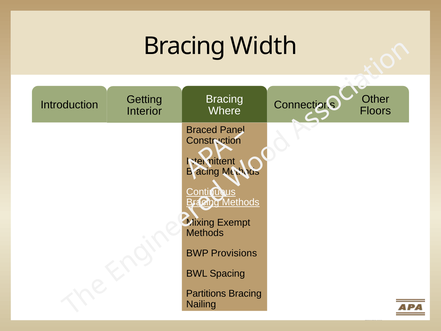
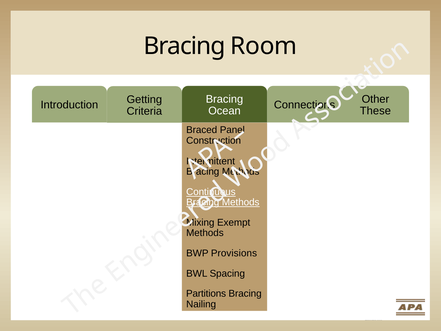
Width: Width -> Room (264, 46)
Where: Where -> Ocean (224, 111)
Floors: Floors -> These (375, 111)
Interior: Interior -> Criteria (144, 111)
